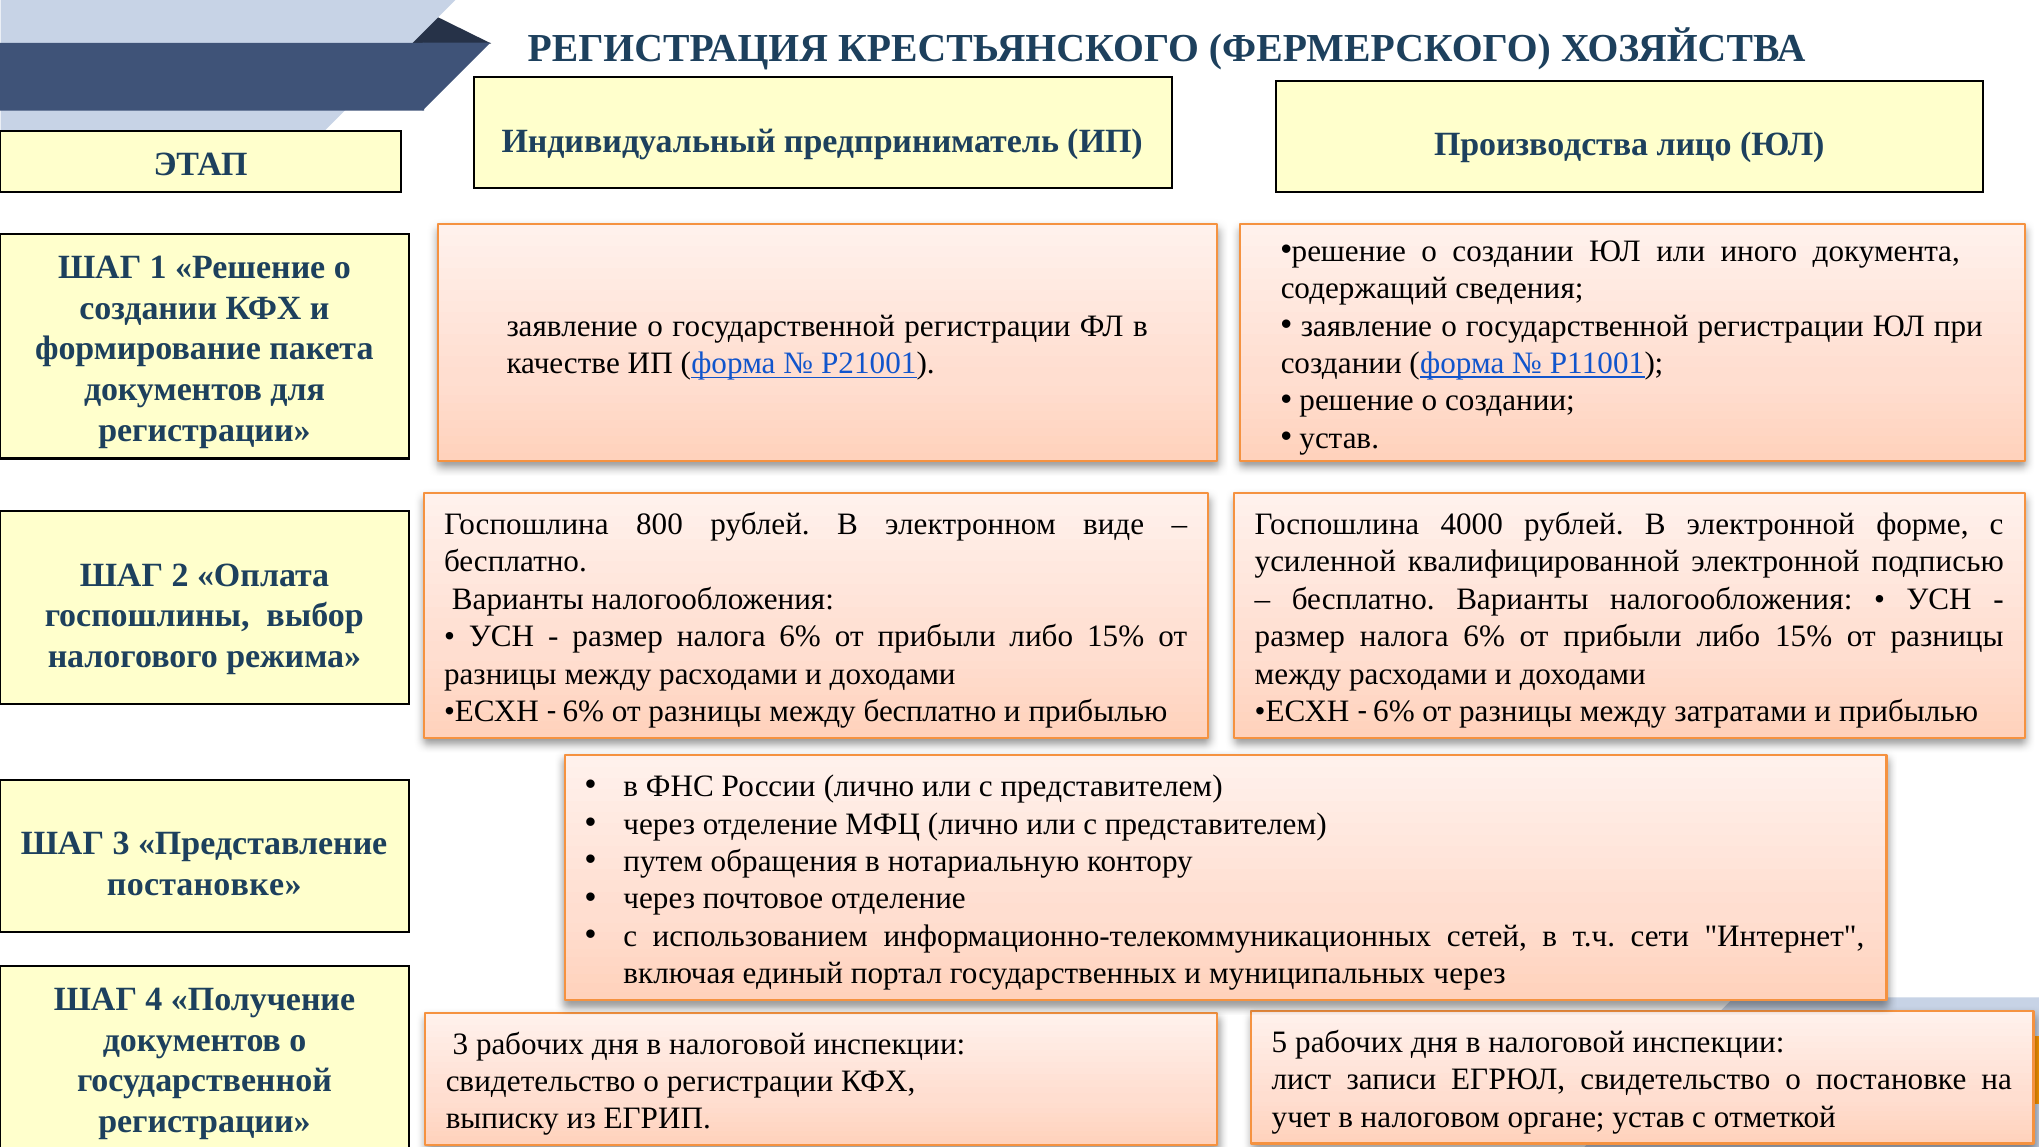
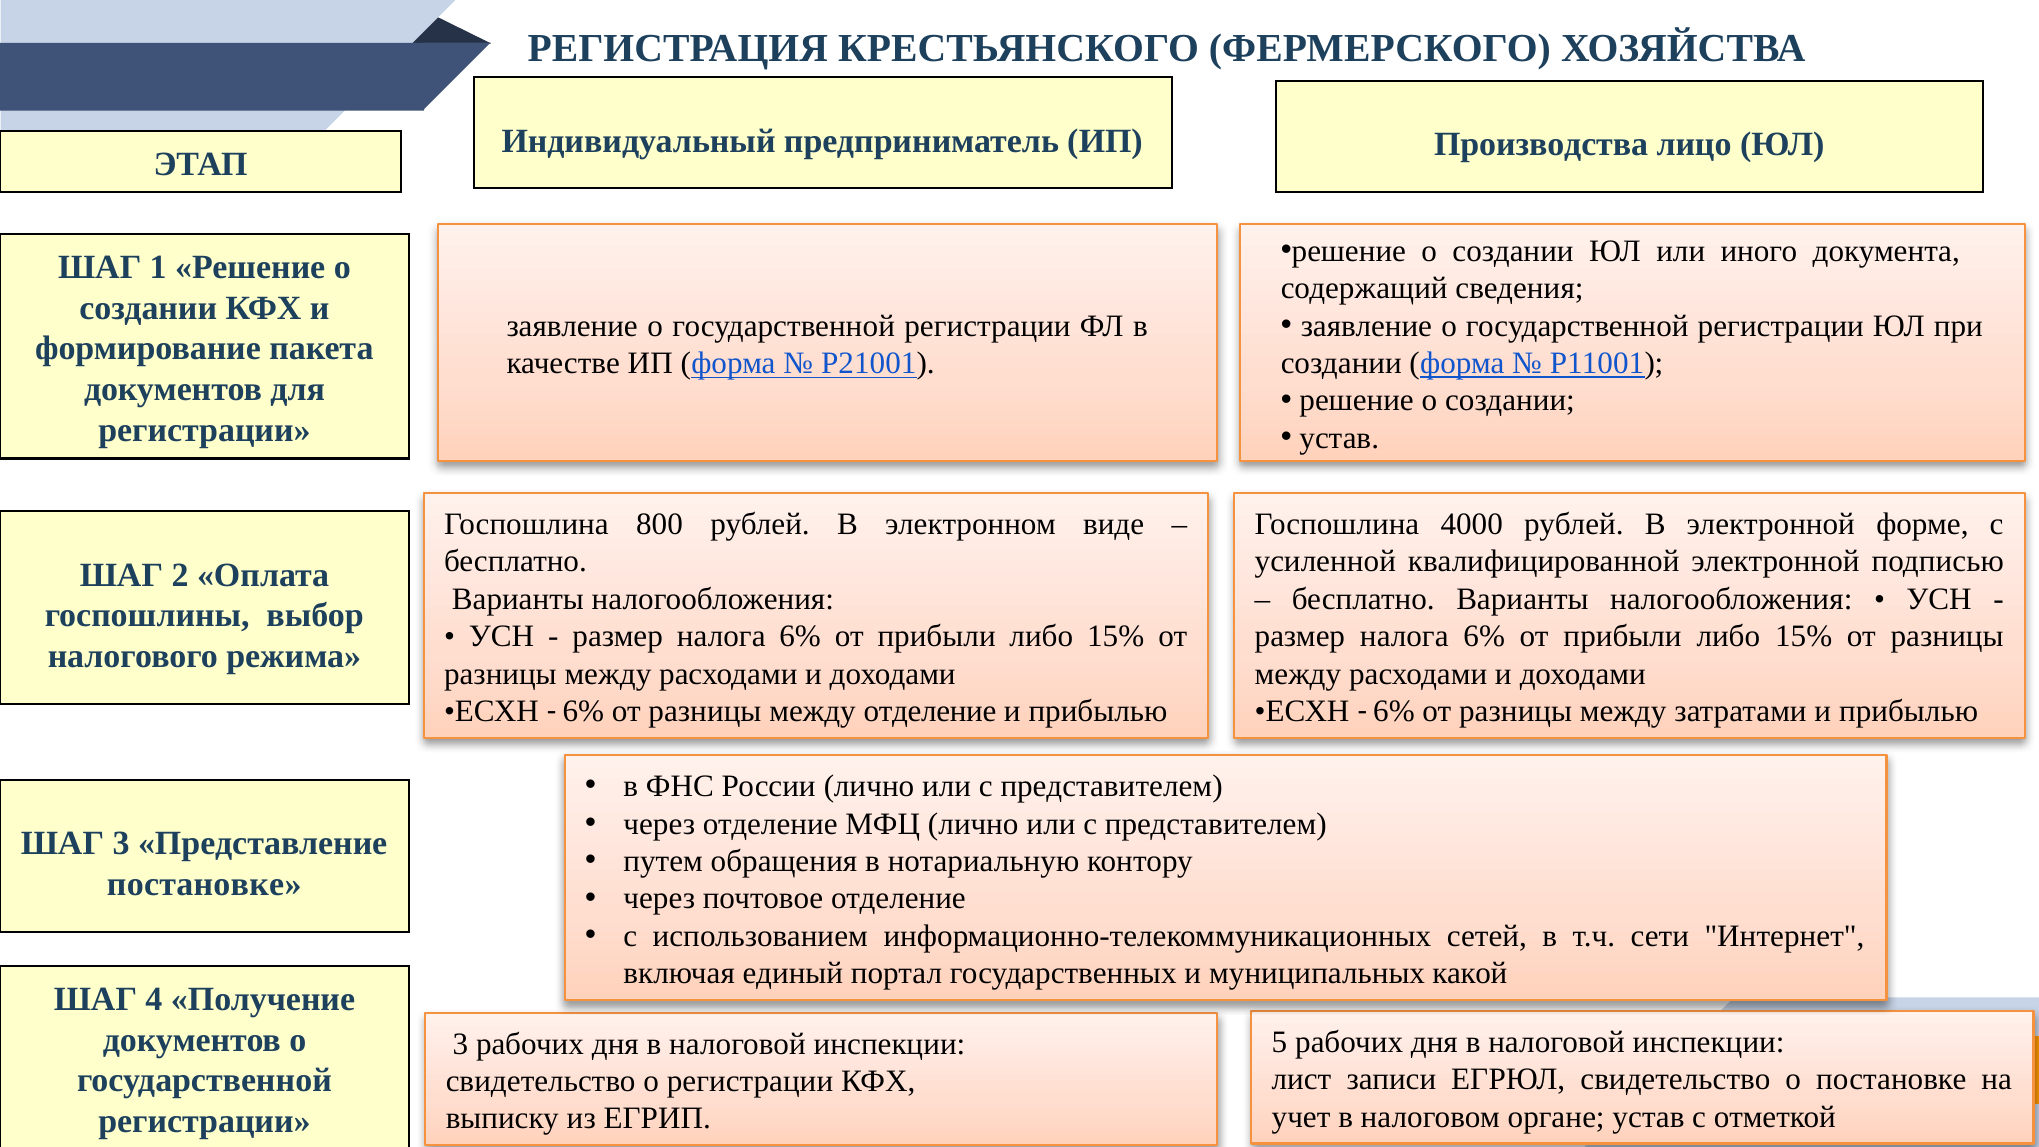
между бесплатно: бесплатно -> отделение (930, 711)
муниципальных через: через -> какой (1470, 973)
